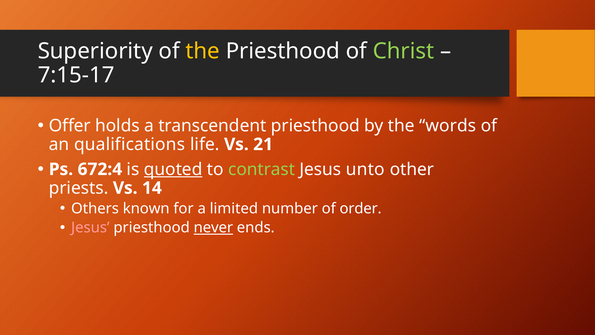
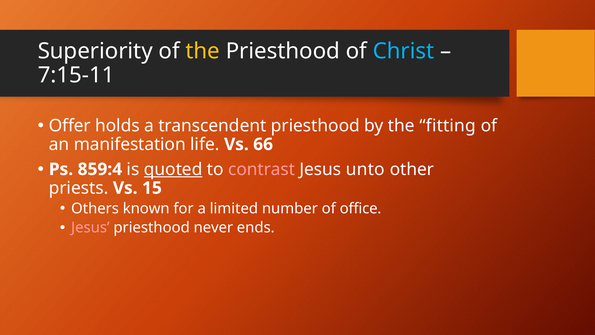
Christ colour: light green -> light blue (403, 51)
7:15-17: 7:15-17 -> 7:15-11 (76, 75)
words: words -> fitting (448, 126)
qualifications: qualifications -> manifestation (130, 144)
21: 21 -> 66 (263, 144)
672:4: 672:4 -> 859:4 (100, 169)
contrast colour: light green -> pink (262, 169)
14: 14 -> 15 (152, 188)
order: order -> office (361, 208)
never underline: present -> none (213, 228)
